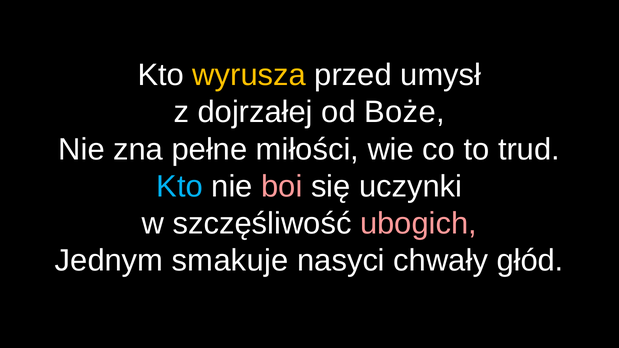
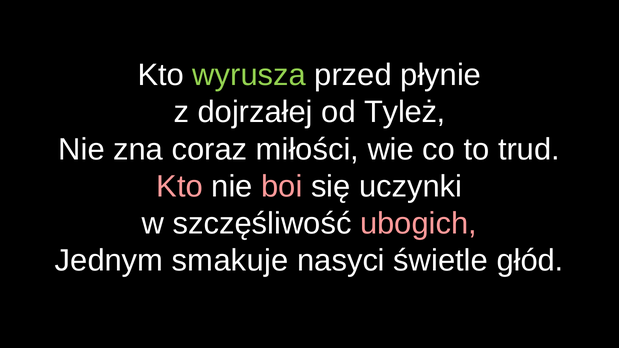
wyrusza colour: yellow -> light green (249, 75)
umysł: umysł -> płynie (441, 75)
Boże: Boże -> Tyleż (405, 112)
pełne: pełne -> coraz (210, 149)
Kto colour: light blue -> pink (180, 187)
chwały: chwały -> świetle (441, 261)
